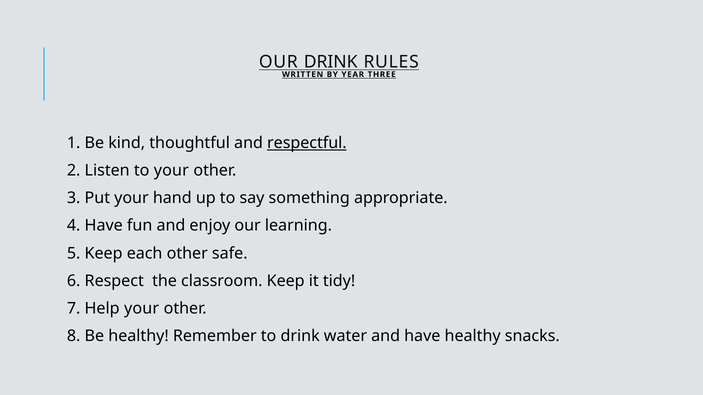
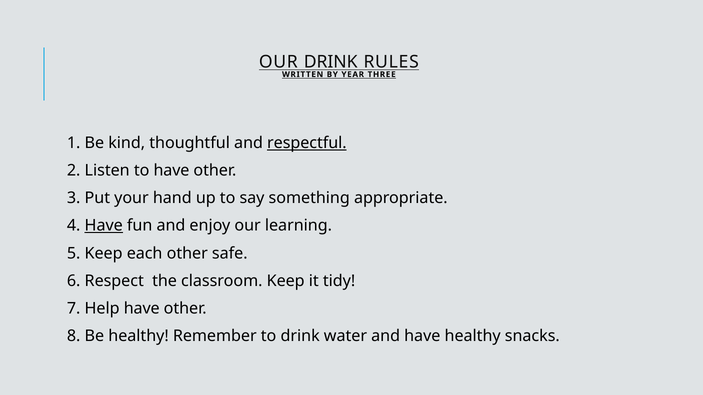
to your: your -> have (171, 171)
Have underline: none -> present (104, 226)
Help your: your -> have (142, 309)
